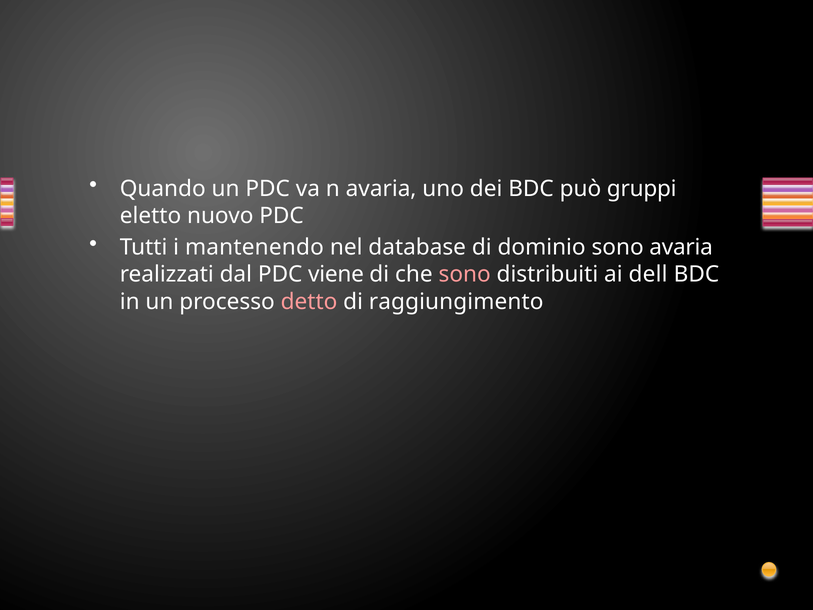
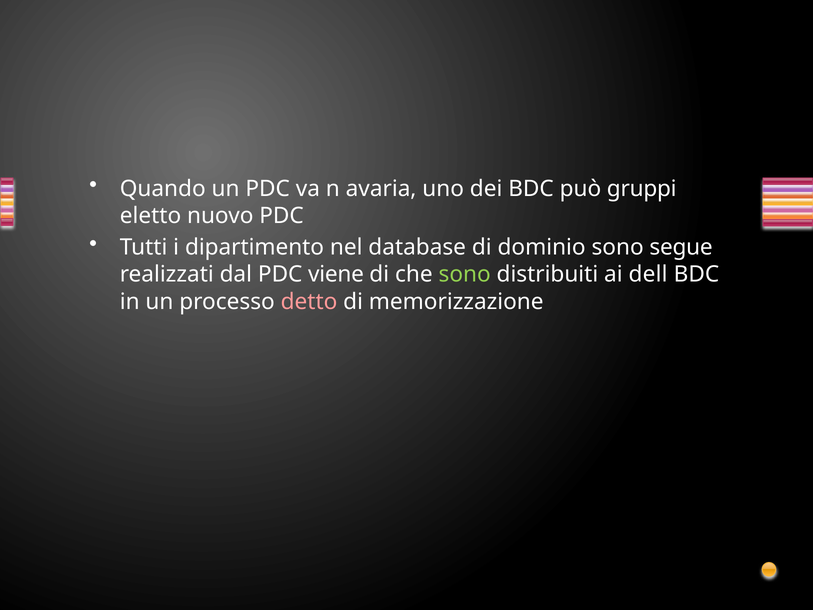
mantenendo: mantenendo -> dipartimento (255, 247)
sono avaria: avaria -> segue (681, 247)
sono colour: pink -> light green (465, 274)
raggiungimento: raggiungimento -> memorizzazione (456, 301)
